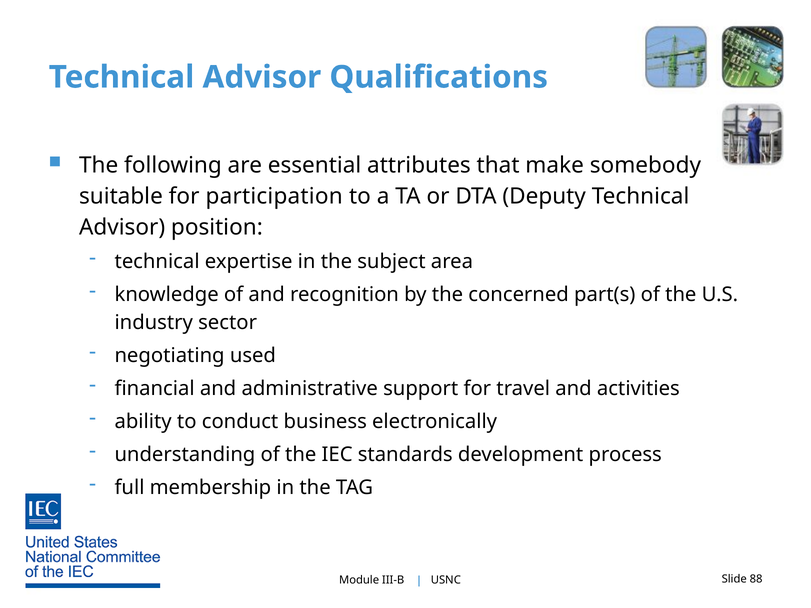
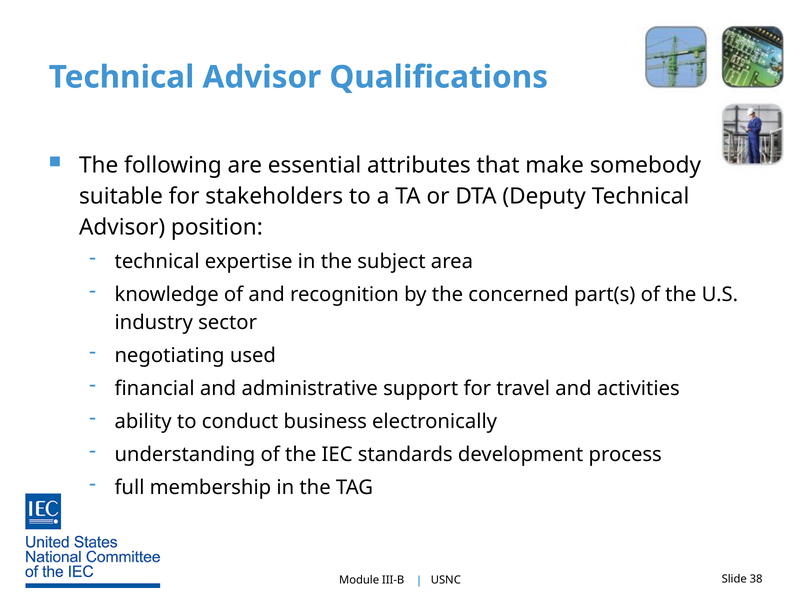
participation: participation -> stakeholders (274, 196)
88: 88 -> 38 (756, 579)
